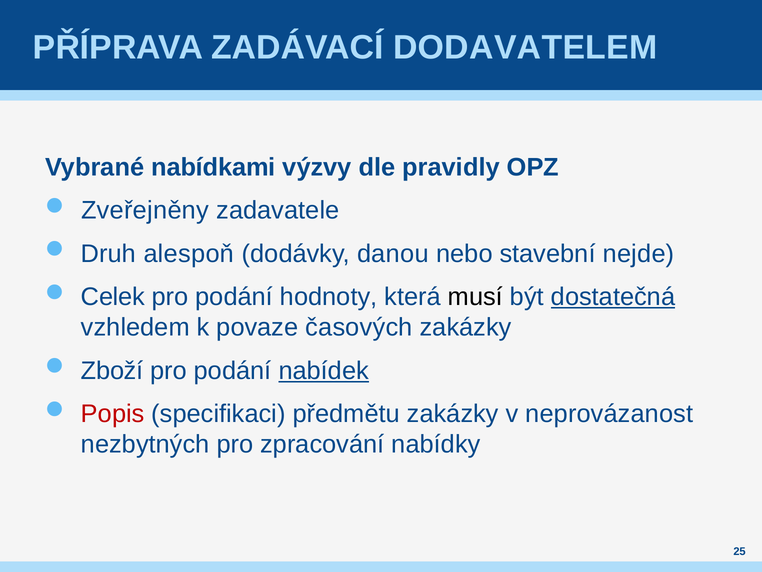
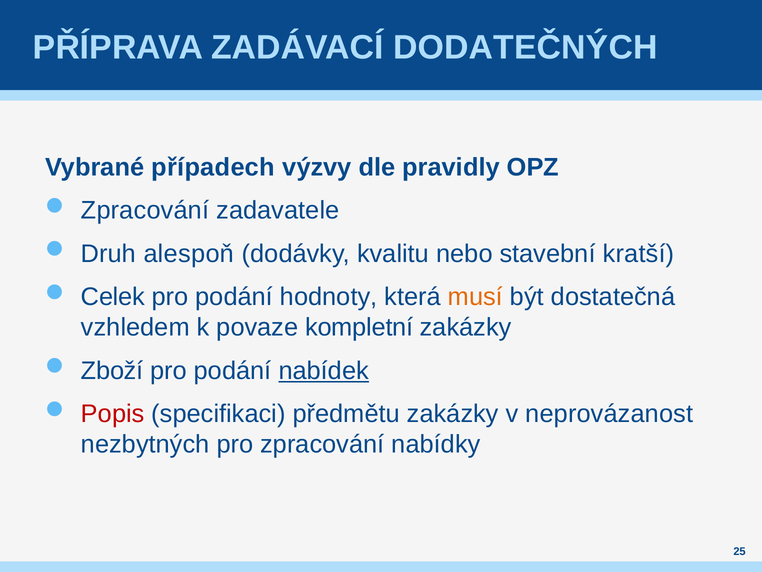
DODAVATELEM: DODAVATELEM -> DODATEČNÝCH (525, 47)
nabídkami: nabídkami -> případech (213, 167)
Zveřejněny: Zveřejněny -> Zpracování (145, 210)
danou: danou -> kvalitu (393, 253)
nejde: nejde -> kratší (639, 253)
musí colour: black -> orange (475, 297)
dostatečná underline: present -> none (613, 297)
časových: časových -> kompletní (359, 327)
